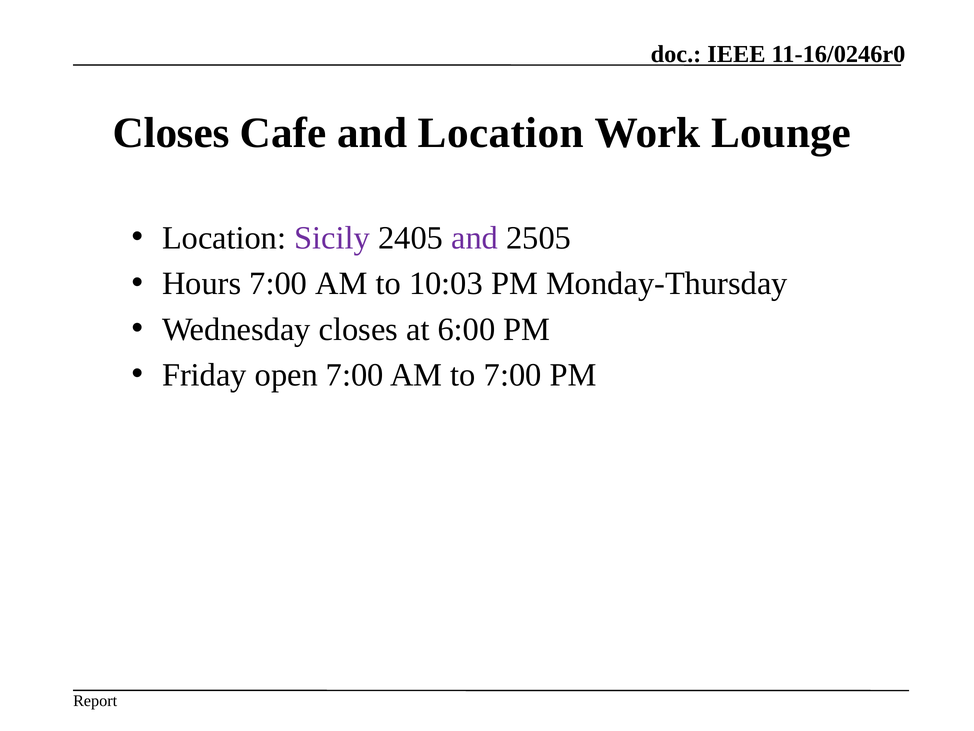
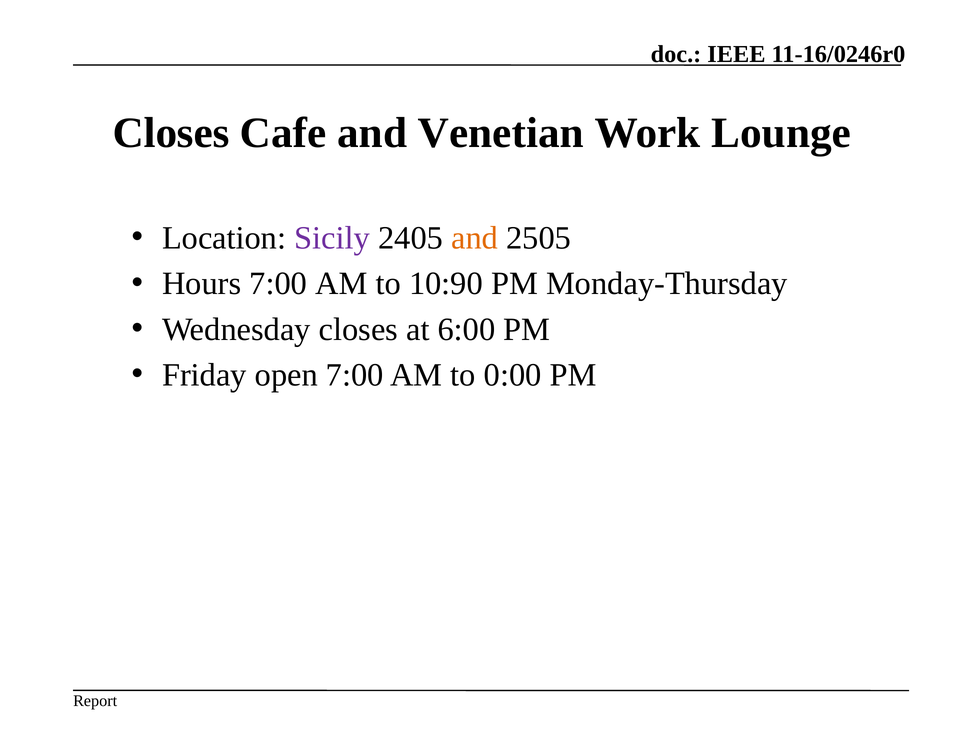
and Location: Location -> Venetian (501, 133)
and colour: purple -> orange (475, 238)
10:03: 10:03 -> 10:90 (446, 283)
to 7:00: 7:00 -> 0:00 (513, 375)
